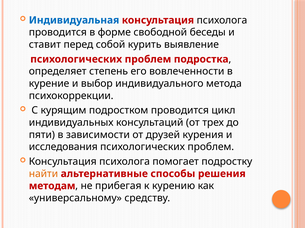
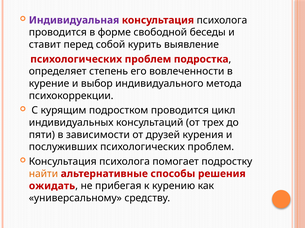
Индивидуальная colour: blue -> purple (74, 20)
исследования: исследования -> послуживших (63, 147)
методам: методам -> ожидать (52, 186)
